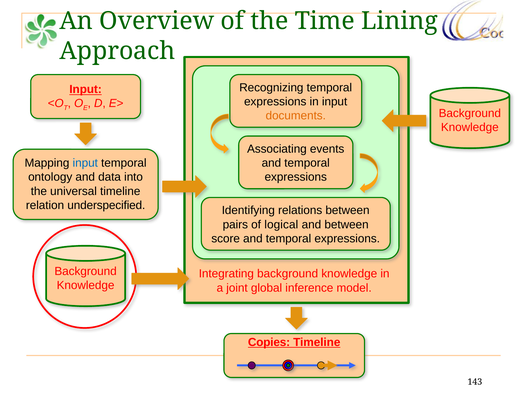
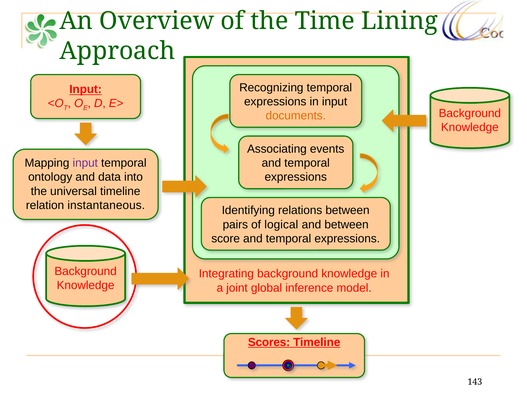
input colour: blue -> purple (85, 163)
underspecified: underspecified -> instantaneous (106, 205)
Copies: Copies -> Scores (269, 342)
